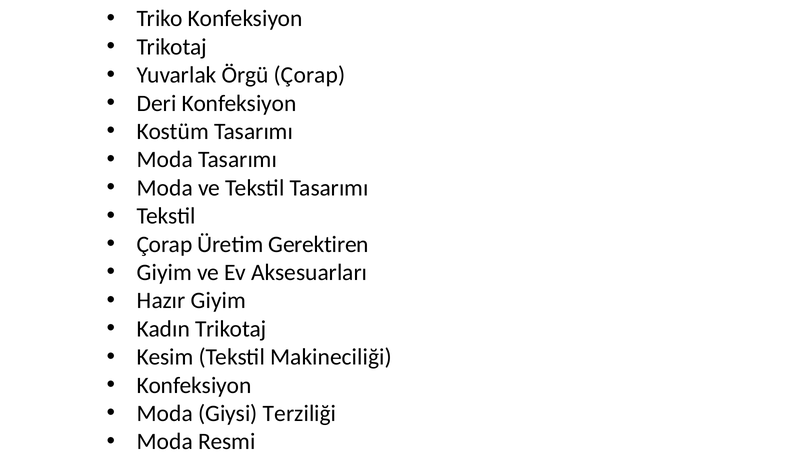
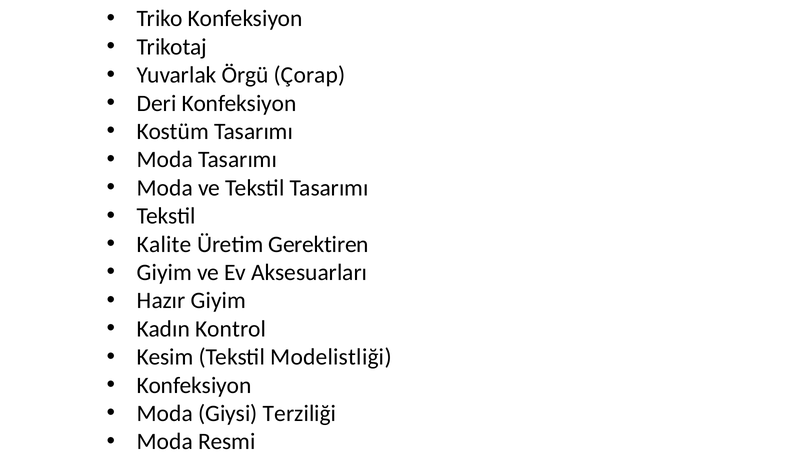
Çorap: Çorap -> Kalite (164, 245)
Kadın Trikotaj: Trikotaj -> Kontrol (231, 329)
Makineciliği: Makineciliği -> Modelistliği (331, 357)
